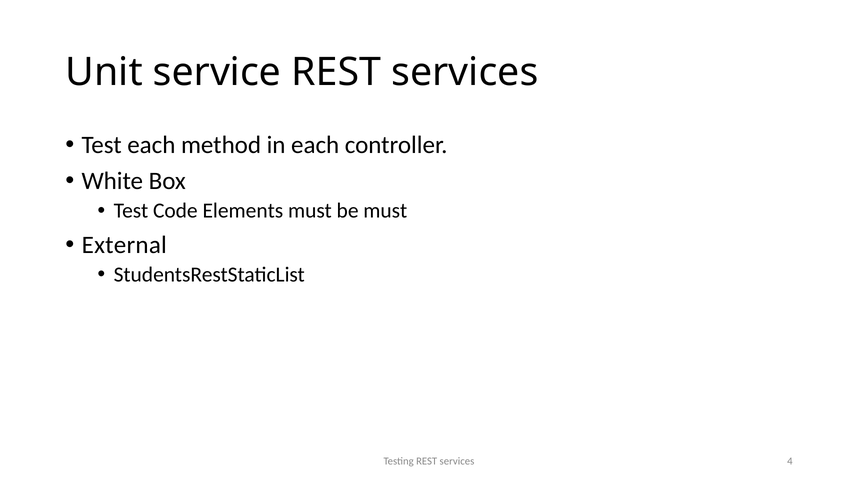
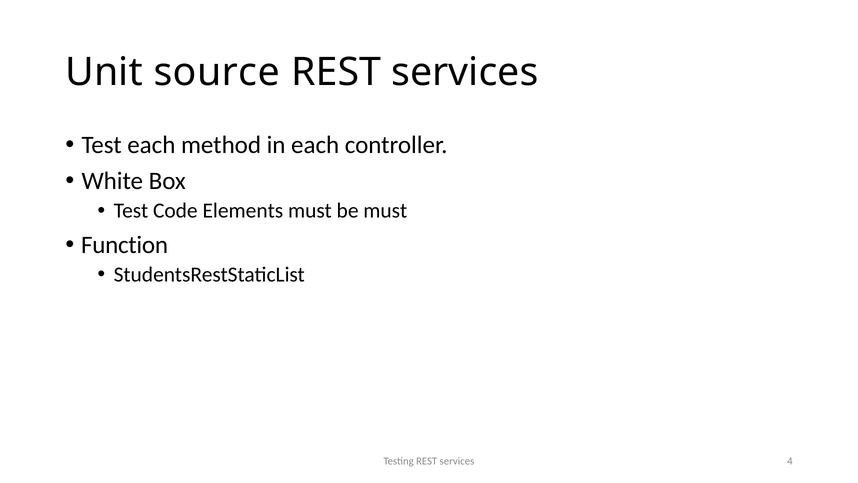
service: service -> source (217, 72)
External: External -> Function (125, 245)
